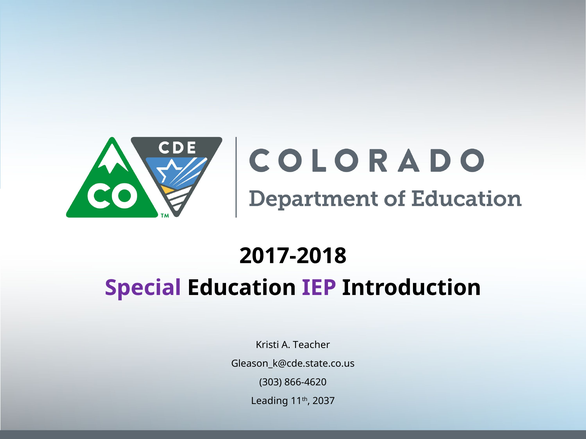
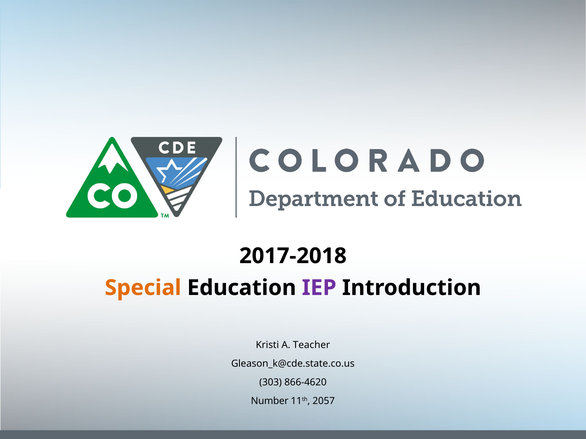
Special colour: purple -> orange (143, 288)
Leading: Leading -> Number (270, 401)
2037: 2037 -> 2057 (324, 401)
